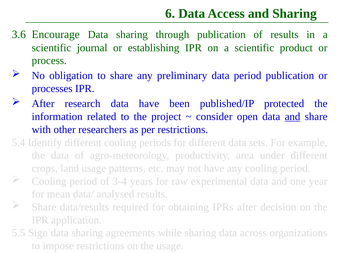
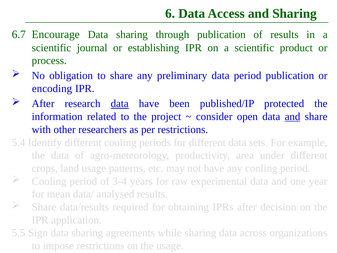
3.6: 3.6 -> 6.7 (19, 34)
processes: processes -> encoding (52, 89)
data underline: none -> present (120, 104)
